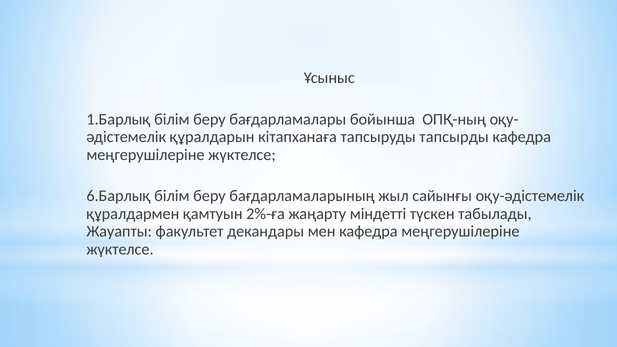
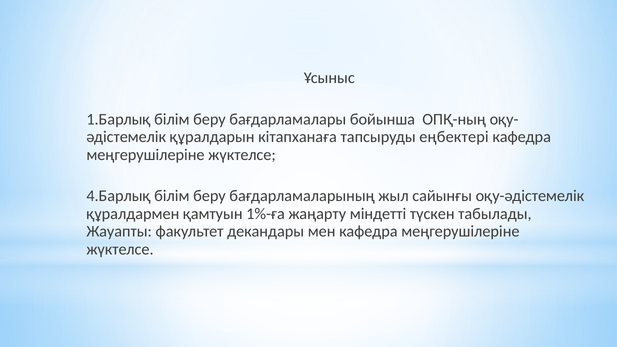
тапсырды: тапсырды -> еңбектері (454, 137)
6.Барлық: 6.Барлық -> 4.Барлық (118, 196)
2%-ға: 2%-ға -> 1%-ға (266, 214)
